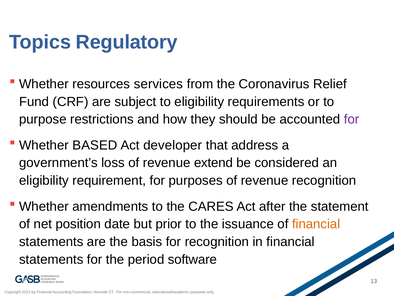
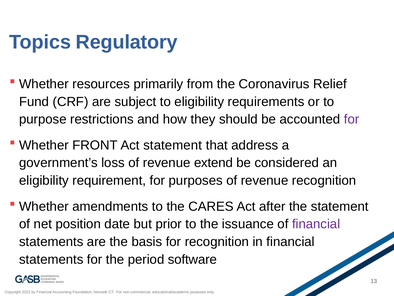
services: services -> primarily (158, 84)
BASED: BASED -> FRONT (95, 145)
Act developer: developer -> statement (173, 145)
financial colour: orange -> purple (316, 224)
